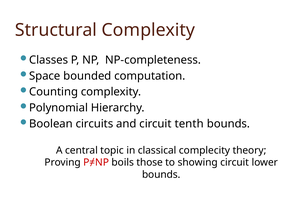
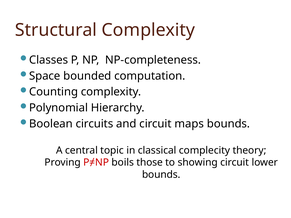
tenth: tenth -> maps (189, 124)
